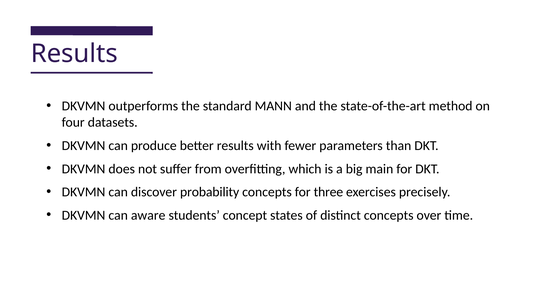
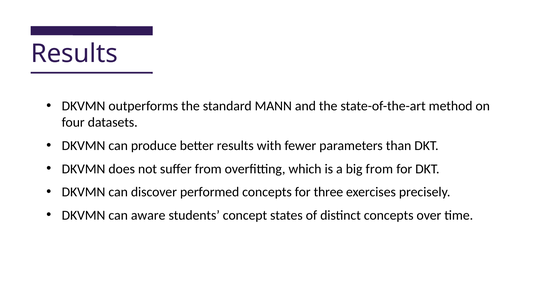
big main: main -> from (379, 169)
probability: probability -> performed (210, 192)
